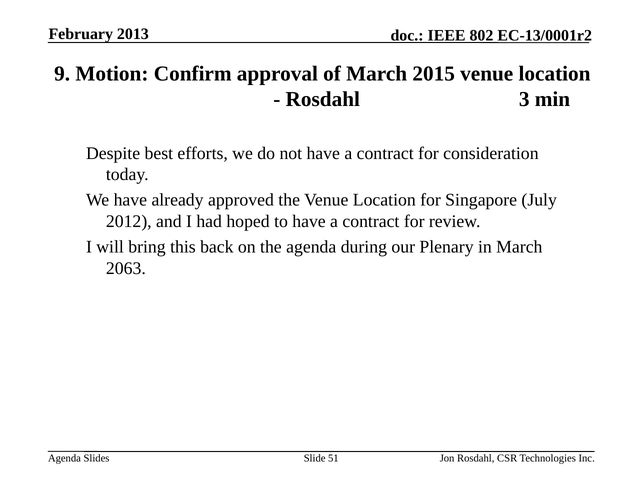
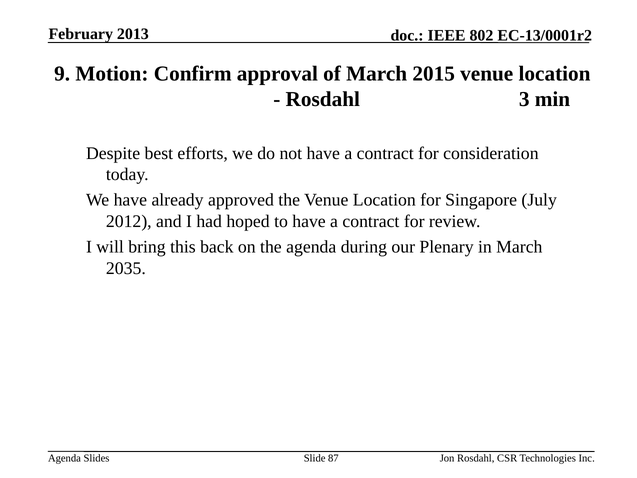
2063: 2063 -> 2035 (126, 268)
51: 51 -> 87 (333, 458)
